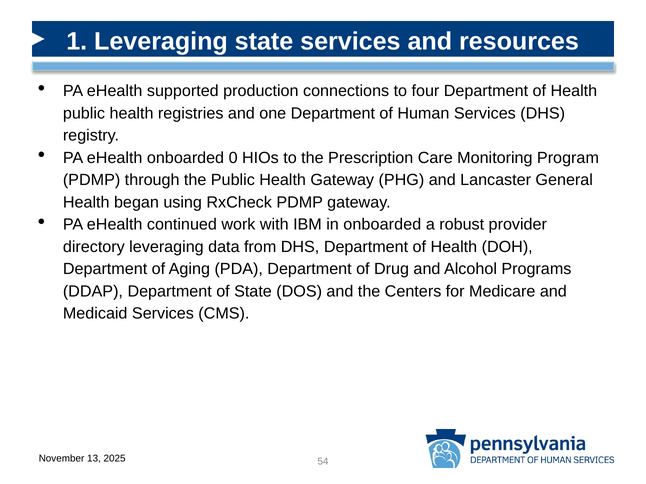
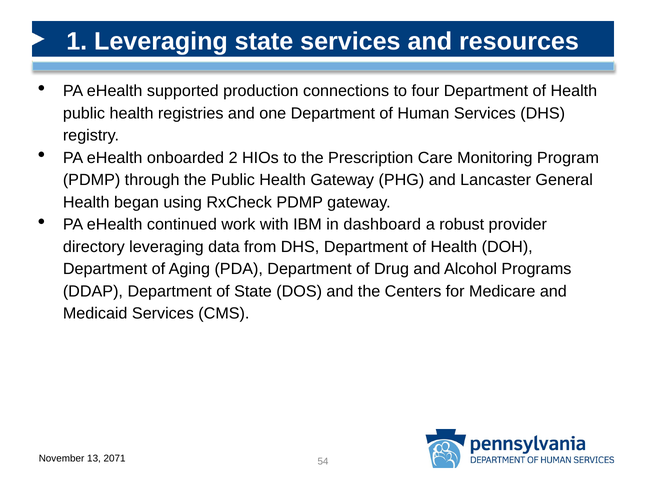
0: 0 -> 2 (233, 158)
in onboarded: onboarded -> dashboard (382, 225)
2025: 2025 -> 2071 (115, 459)
